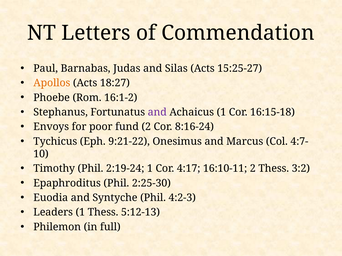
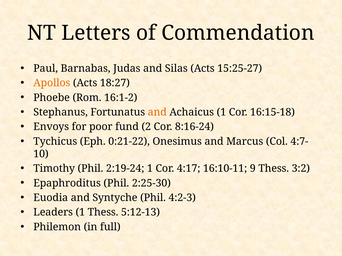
and colour: purple -> orange (157, 112)
9:21-22: 9:21-22 -> 0:21-22 (129, 142)
16:10-11 2: 2 -> 9 (253, 169)
